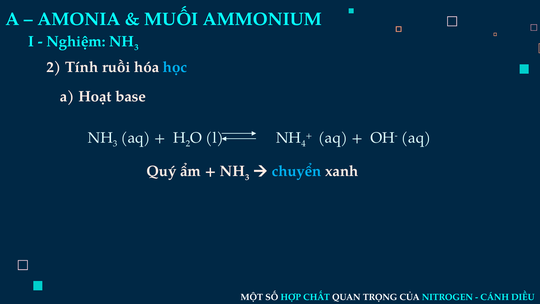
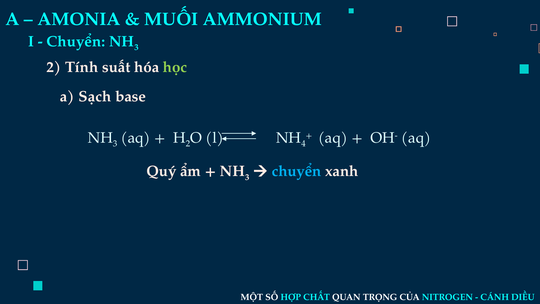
Nghiệm: Nghiệm -> Chuyển (76, 42)
ruồi: ruồi -> suất (116, 67)
học colour: light blue -> light green (175, 67)
Hoạt: Hoạt -> Sạch (95, 97)
